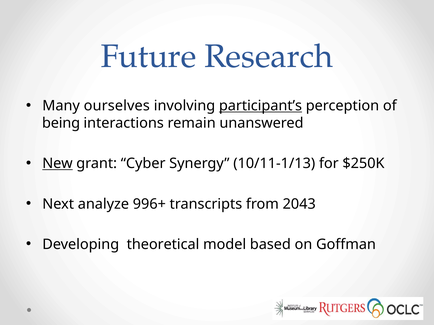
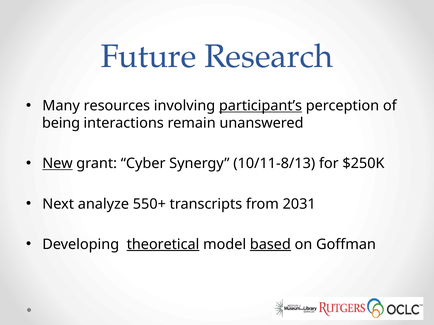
ourselves: ourselves -> resources (117, 106)
10/11-1/13: 10/11-1/13 -> 10/11-8/13 (274, 164)
996+: 996+ -> 550+ (149, 204)
2043: 2043 -> 2031 (299, 204)
theoretical underline: none -> present (163, 245)
based underline: none -> present (270, 245)
